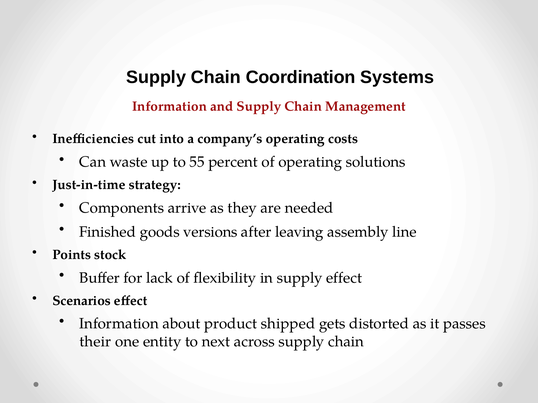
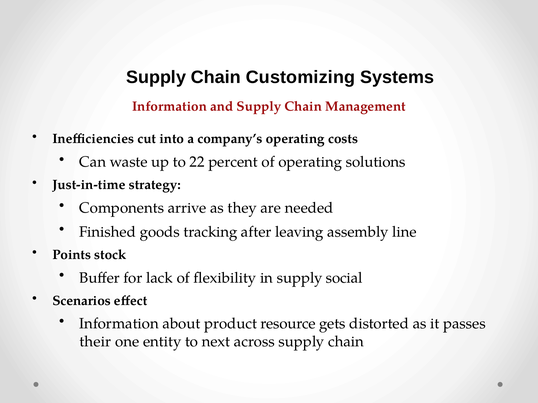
Coordination: Coordination -> Customizing (300, 77)
55: 55 -> 22 (197, 162)
versions: versions -> tracking (210, 232)
supply effect: effect -> social (344, 278)
shipped: shipped -> resource (288, 324)
